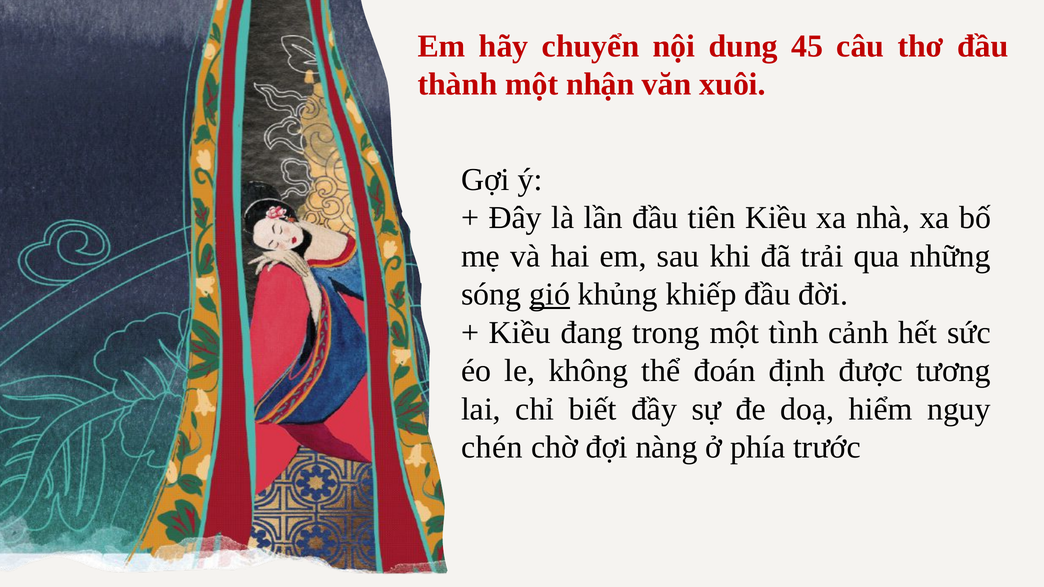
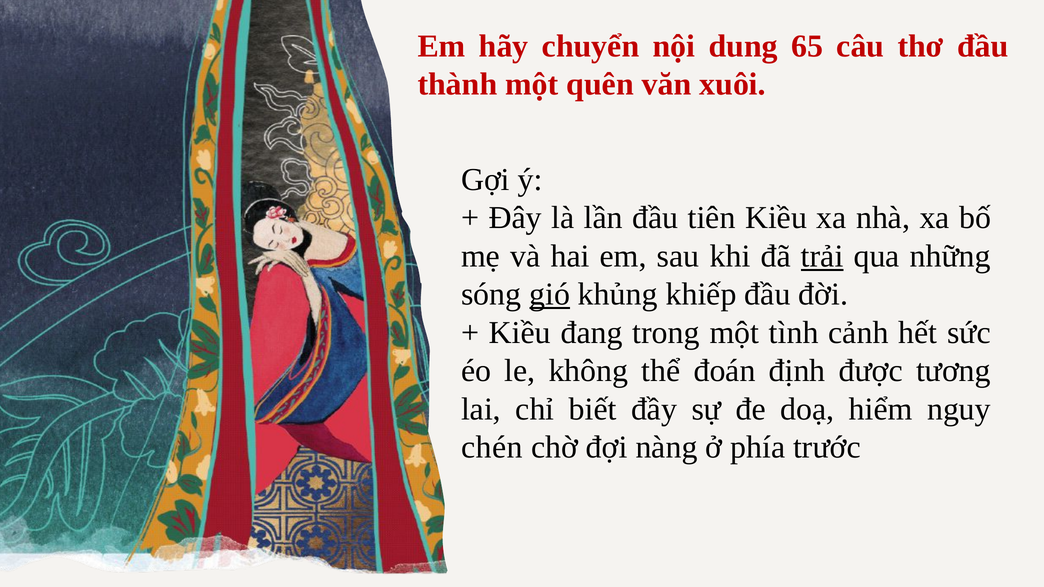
45: 45 -> 65 (807, 46)
nhận: nhận -> quên (600, 84)
trải underline: none -> present (822, 256)
